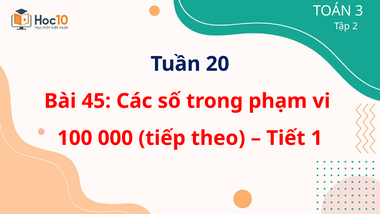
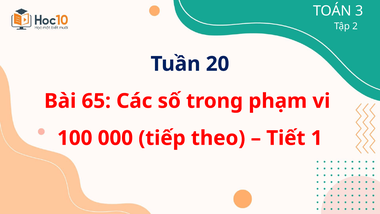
45: 45 -> 65 (96, 101)
